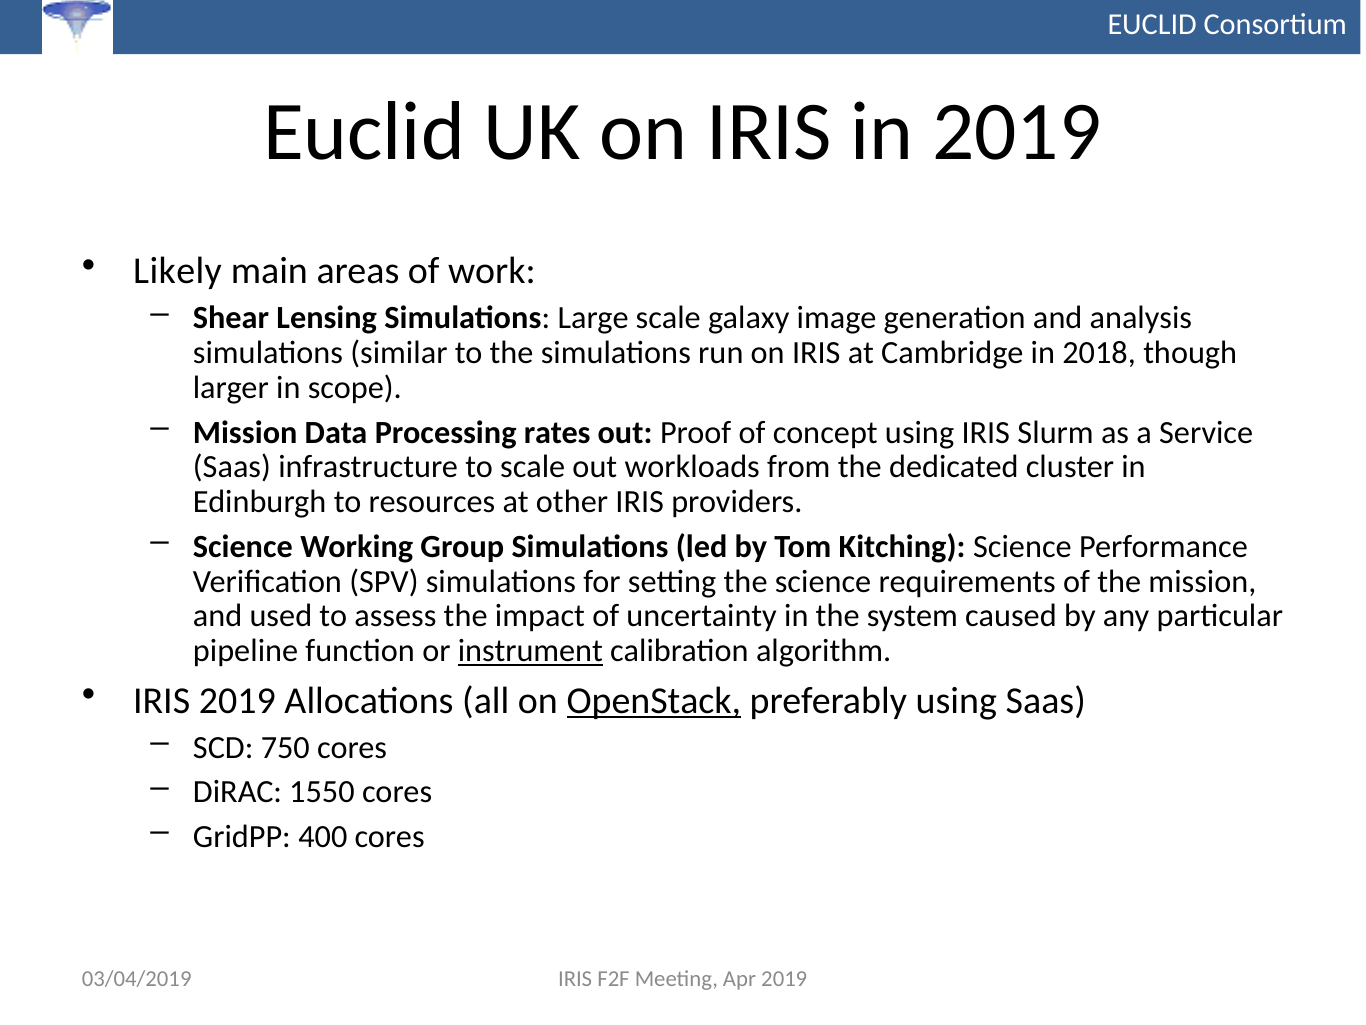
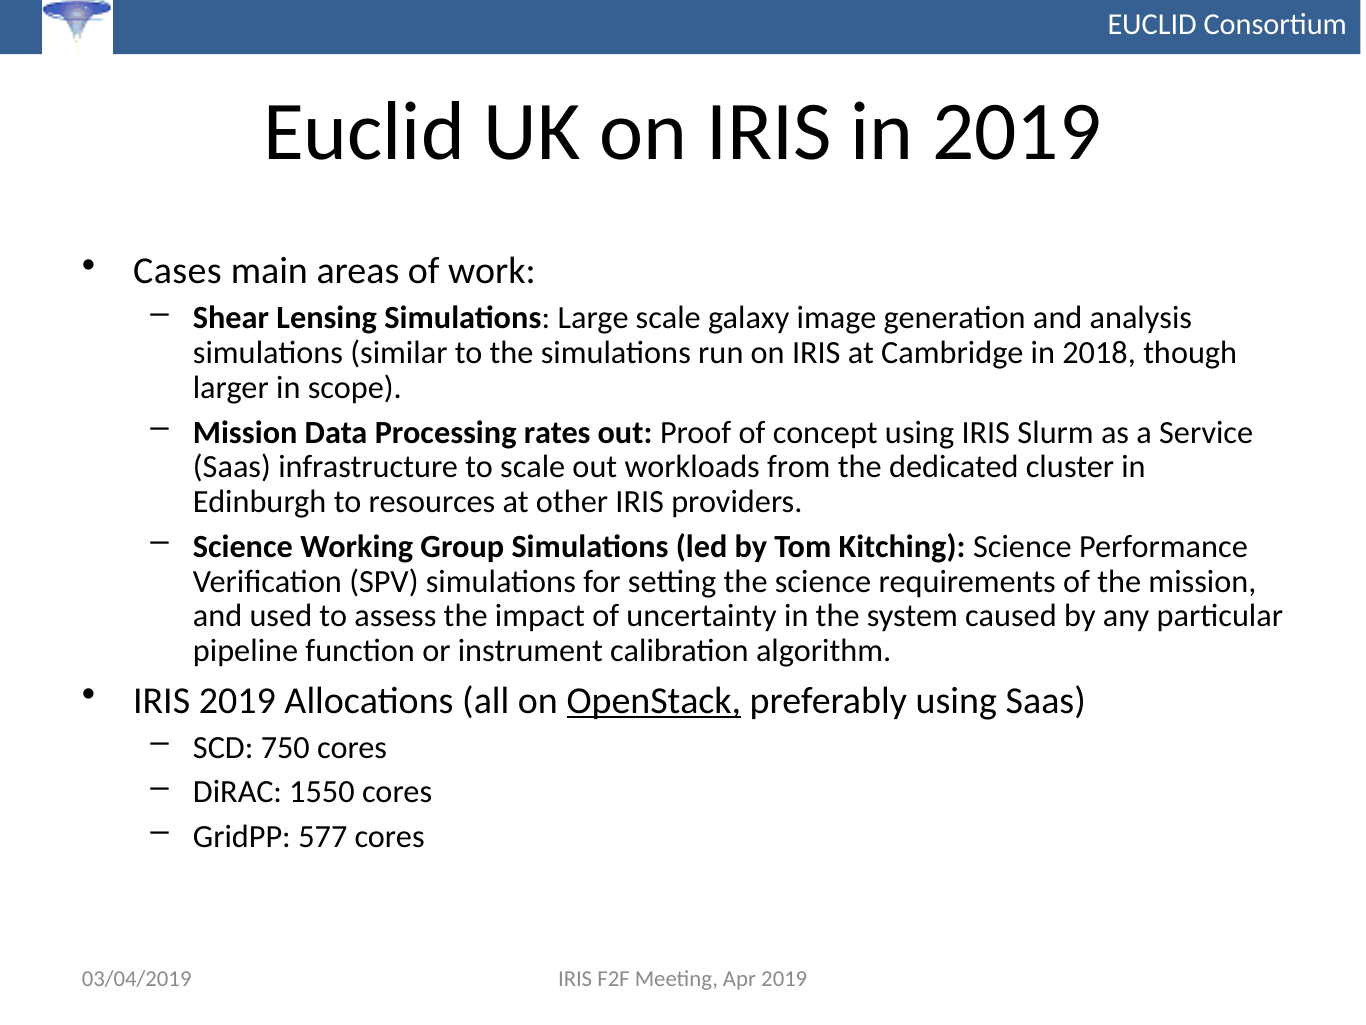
Likely: Likely -> Cases (178, 271)
instrument underline: present -> none (530, 651)
400: 400 -> 577 (323, 836)
